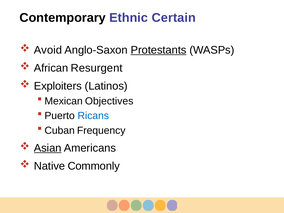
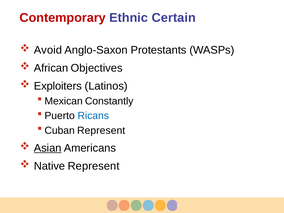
Contemporary colour: black -> red (63, 18)
Protestants underline: present -> none (159, 50)
Resurgent: Resurgent -> Objectives (97, 68)
Objectives: Objectives -> Constantly (109, 101)
Frequency: Frequency -> Represent (101, 130)
Native Commonly: Commonly -> Represent (94, 166)
